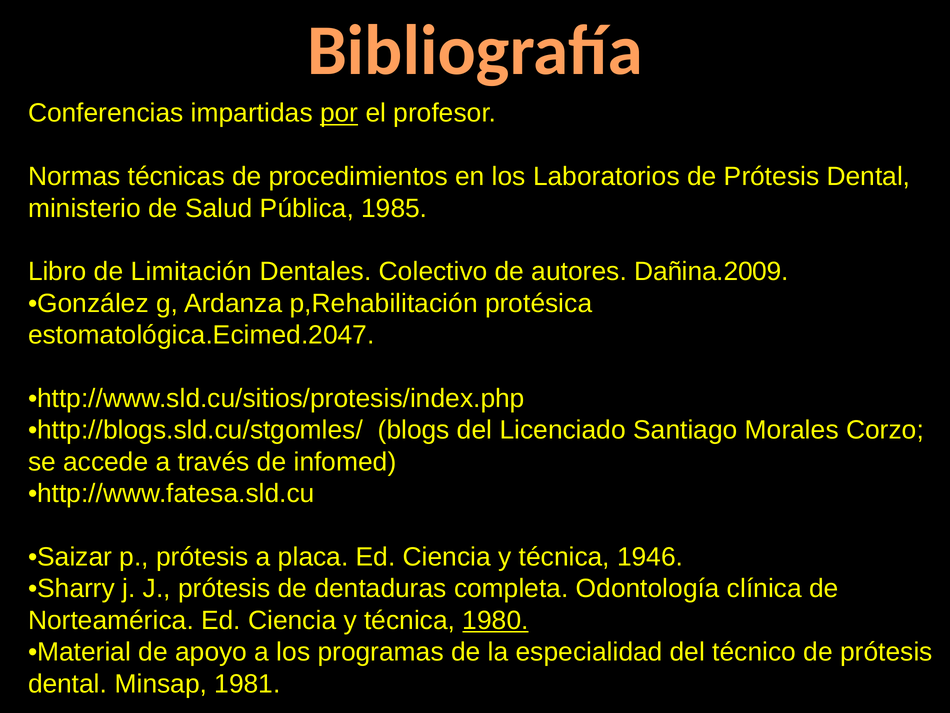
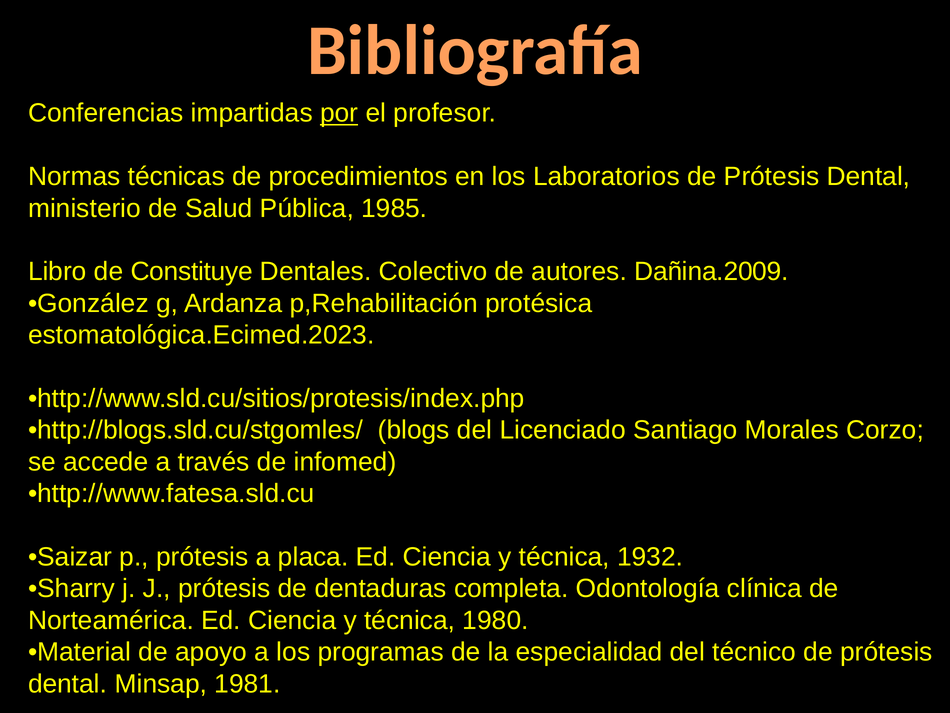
Limitación: Limitación -> Constituye (192, 271)
estomatológica.Ecimed.2047: estomatológica.Ecimed.2047 -> estomatológica.Ecimed.2023 (201, 335)
1946: 1946 -> 1932 (650, 557)
1980 underline: present -> none (496, 620)
